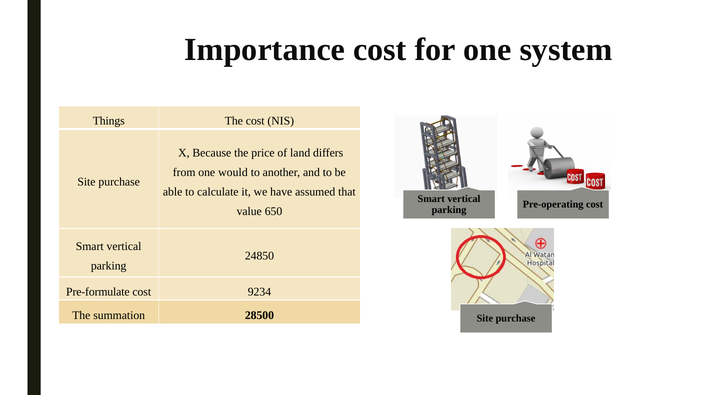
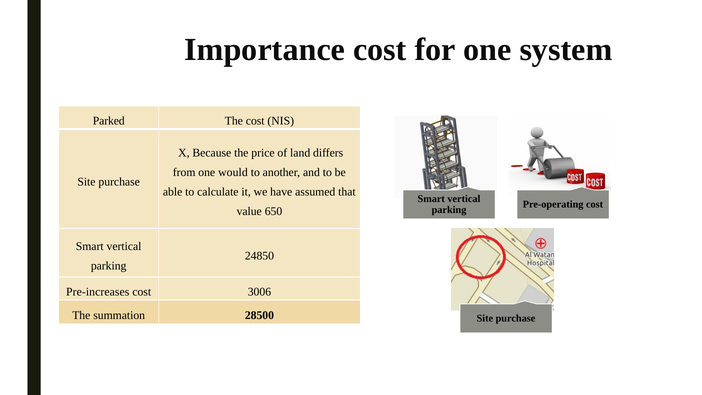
Things: Things -> Parked (109, 121)
Pre-formulate: Pre-formulate -> Pre-increases (98, 292)
9234: 9234 -> 3006 (259, 292)
